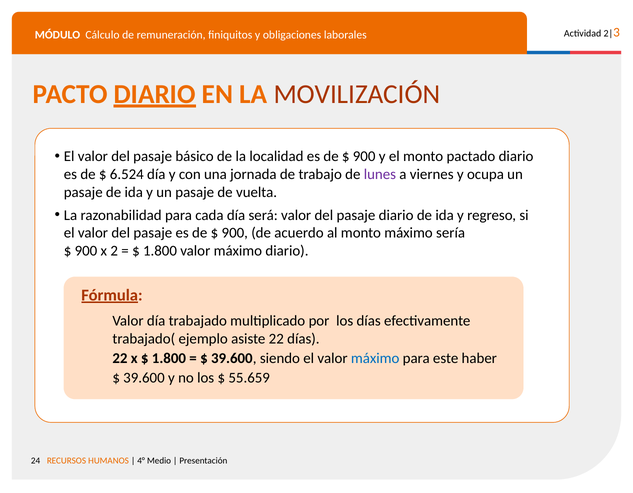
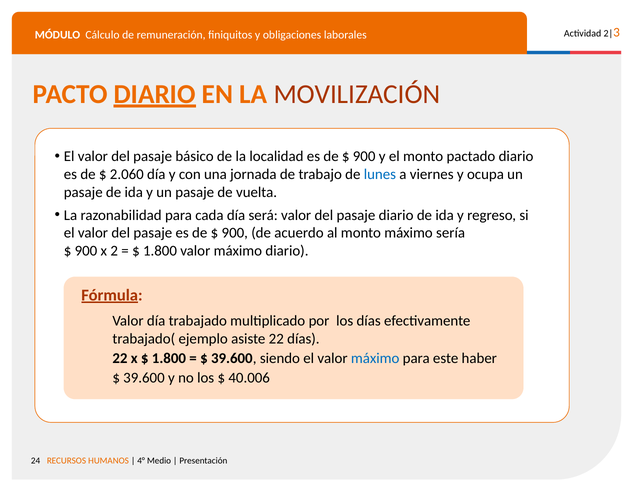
6.524: 6.524 -> 2.060 (127, 174)
lunes colour: purple -> blue (380, 174)
55.659: 55.659 -> 40.006 (249, 377)
